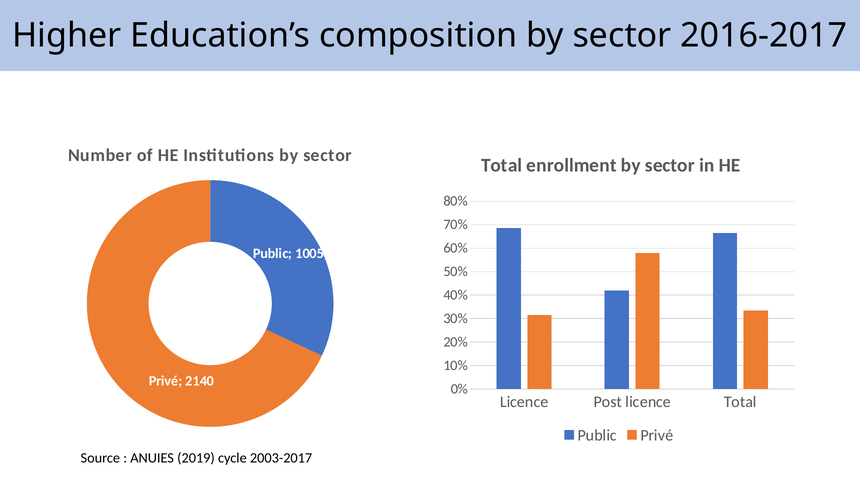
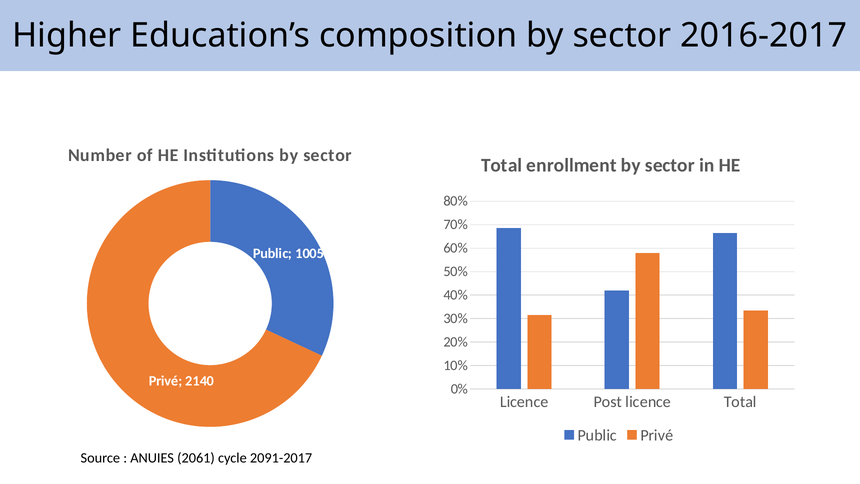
2019: 2019 -> 2061 (196, 458)
2003-2017: 2003-2017 -> 2091-2017 (281, 458)
